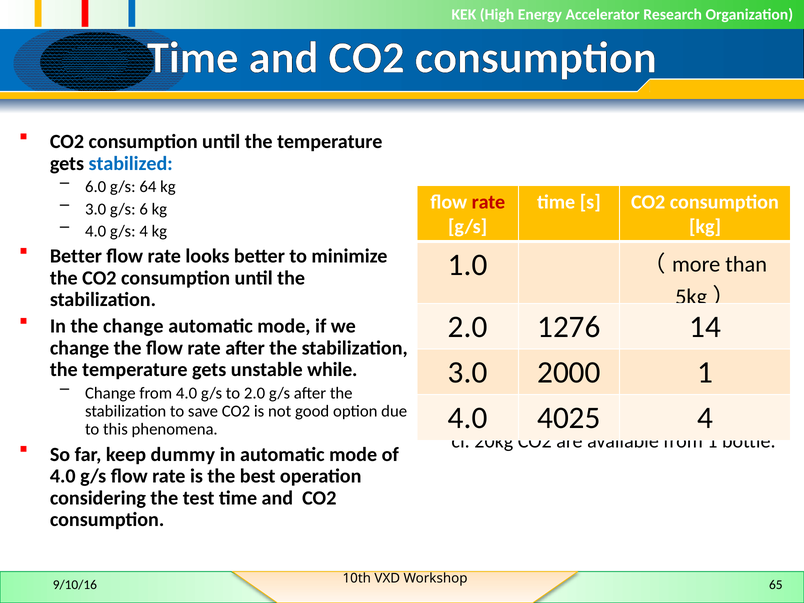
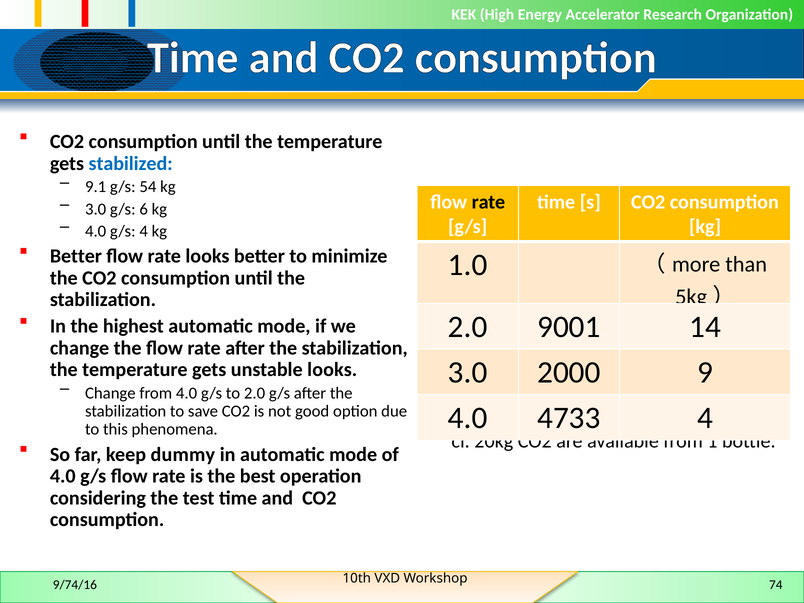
6.0: 6.0 -> 9.1 (96, 187)
64: 64 -> 54 (148, 187)
rate colour: red -> black (488, 202)
1276: 1276 -> 9001 (569, 327)
the change: change -> highest (133, 326)
2000 1: 1 -> 9 (705, 372)
unstable while: while -> looks (332, 370)
4025: 4025 -> 4733 (569, 418)
9/10/16: 9/10/16 -> 9/74/16 (75, 585)
65: 65 -> 74 (776, 585)
